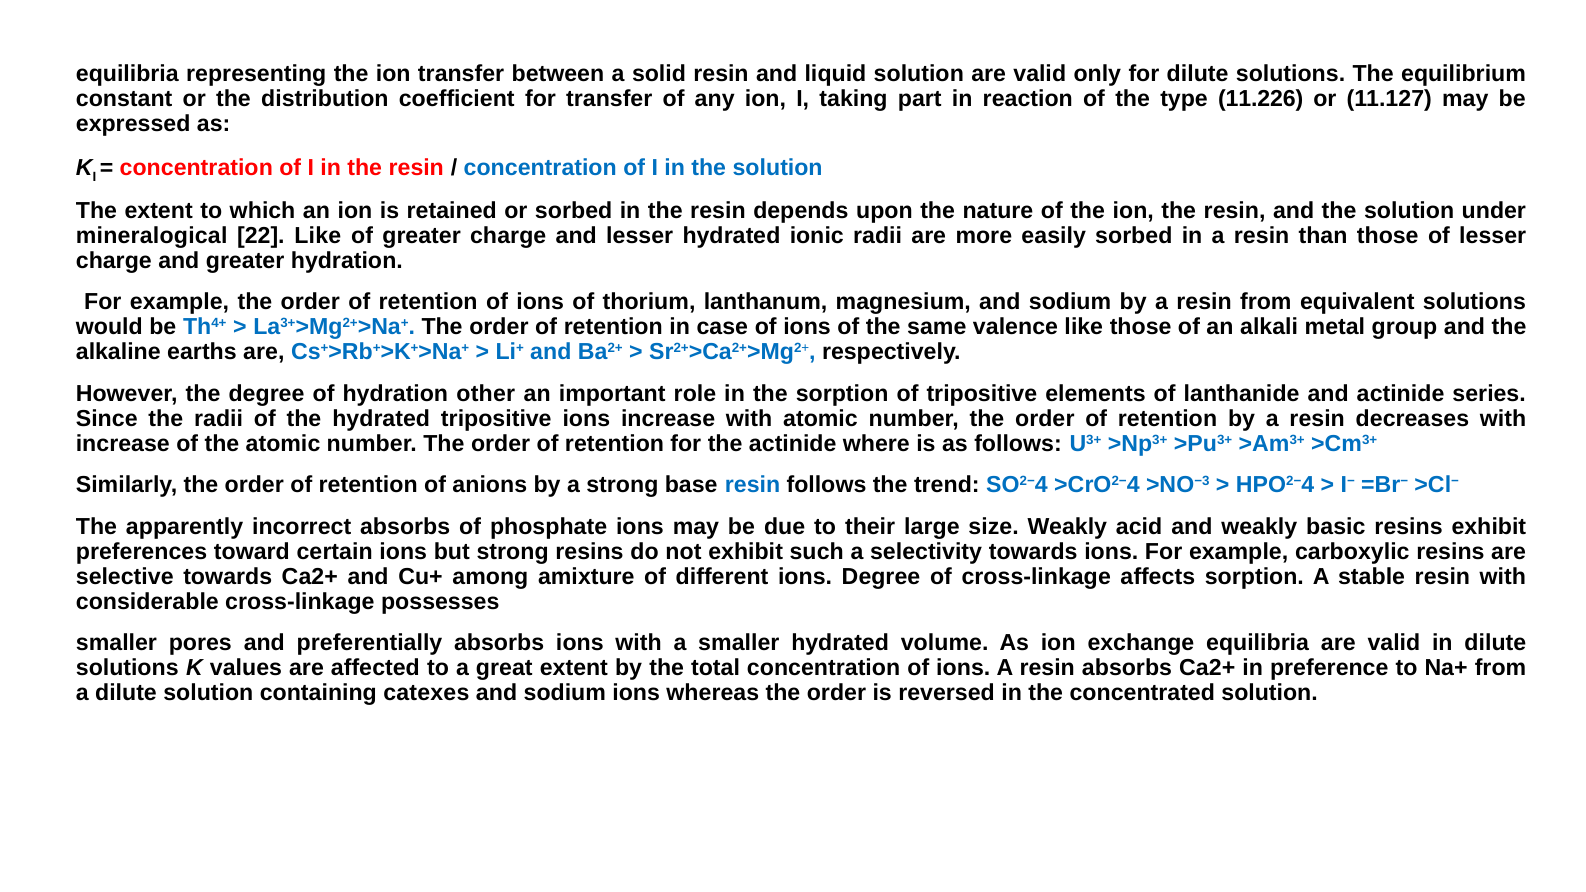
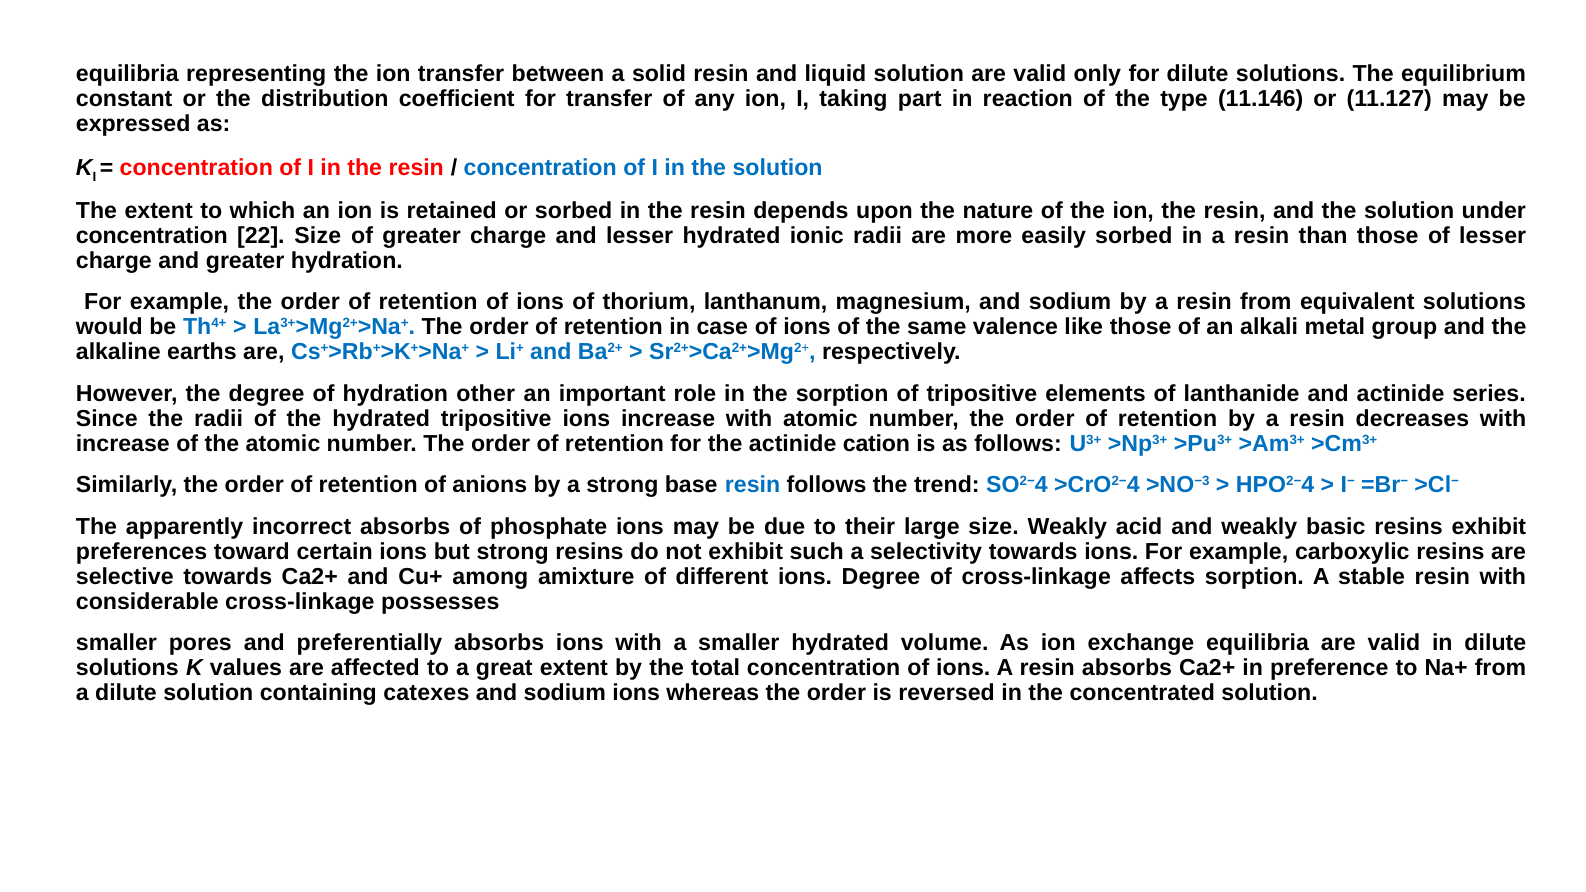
11.226: 11.226 -> 11.146 (1261, 99)
mineralogical: mineralogical -> concentration (152, 236)
22 Like: Like -> Size (318, 236)
where: where -> cation (876, 444)
